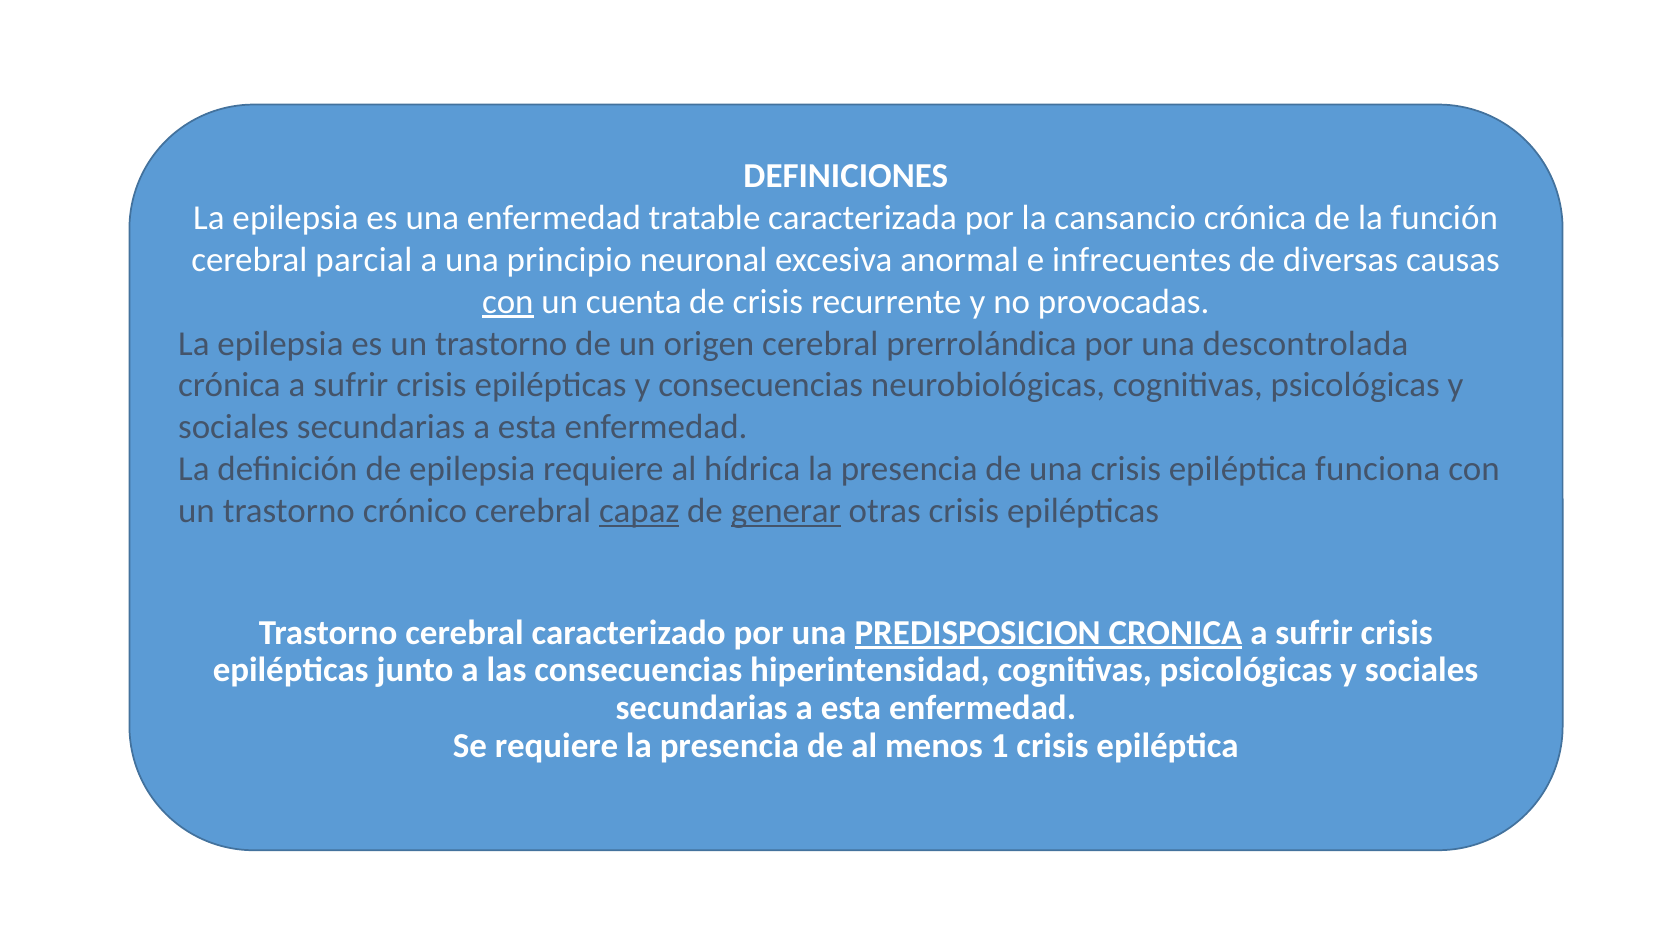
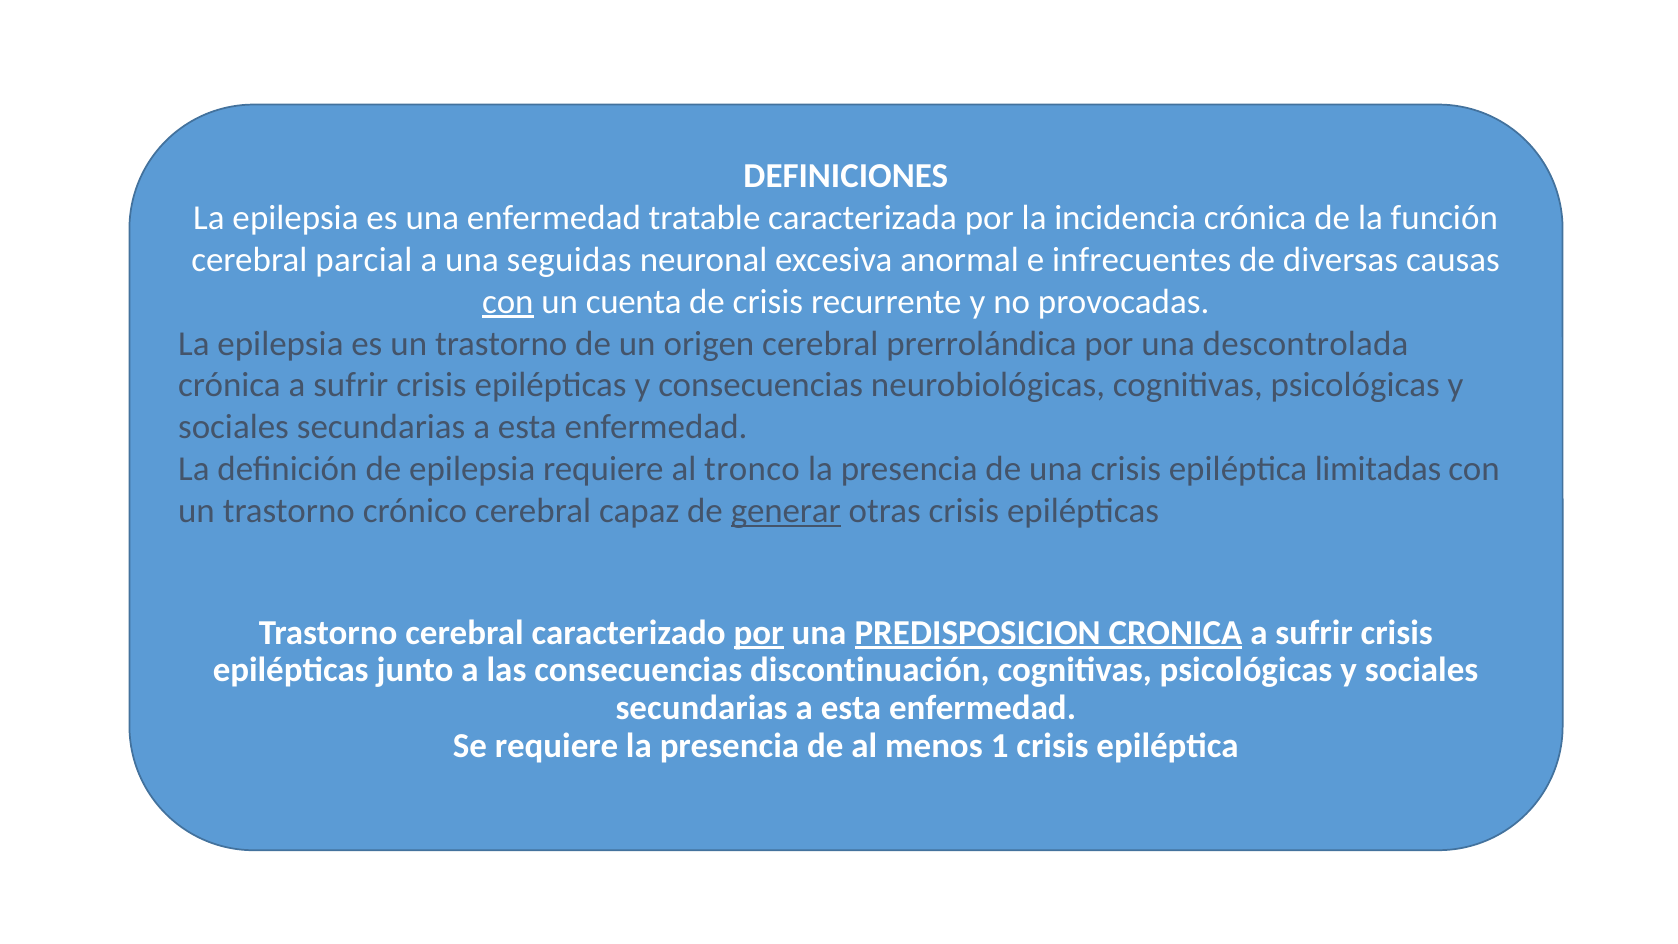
cansancio: cansancio -> incidencia (1125, 218)
principio: principio -> seguidas (569, 259)
hídrica: hídrica -> tronco (752, 469)
funciona: funciona -> limitadas (1378, 469)
capaz underline: present -> none (639, 511)
por underline: none -> present (759, 632)
hiperintensidad: hiperintensidad -> discontinuación (870, 670)
